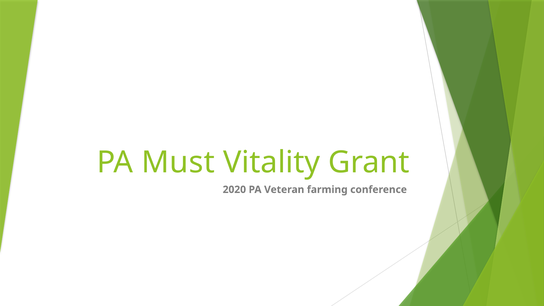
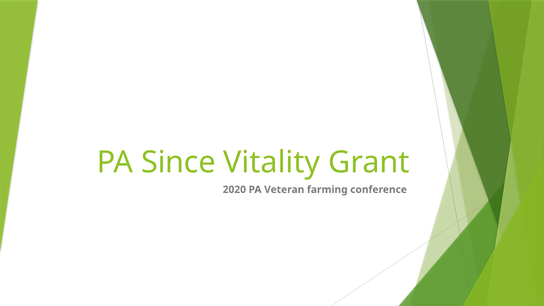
Must: Must -> Since (178, 162)
